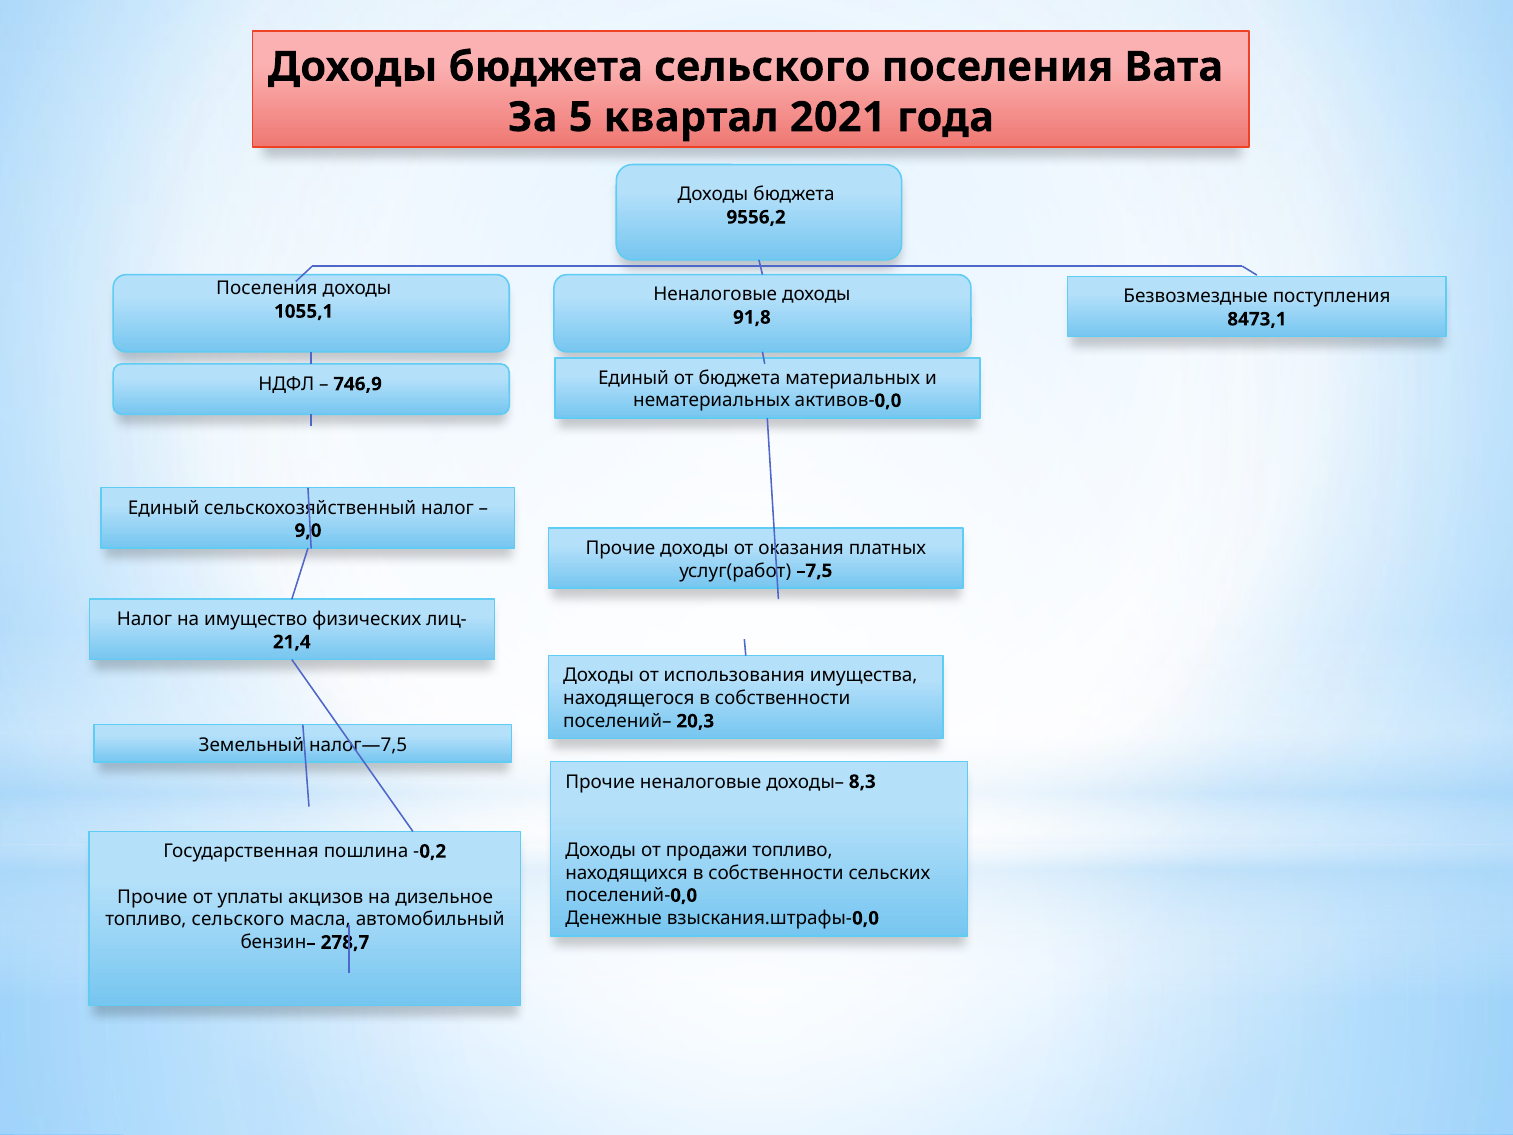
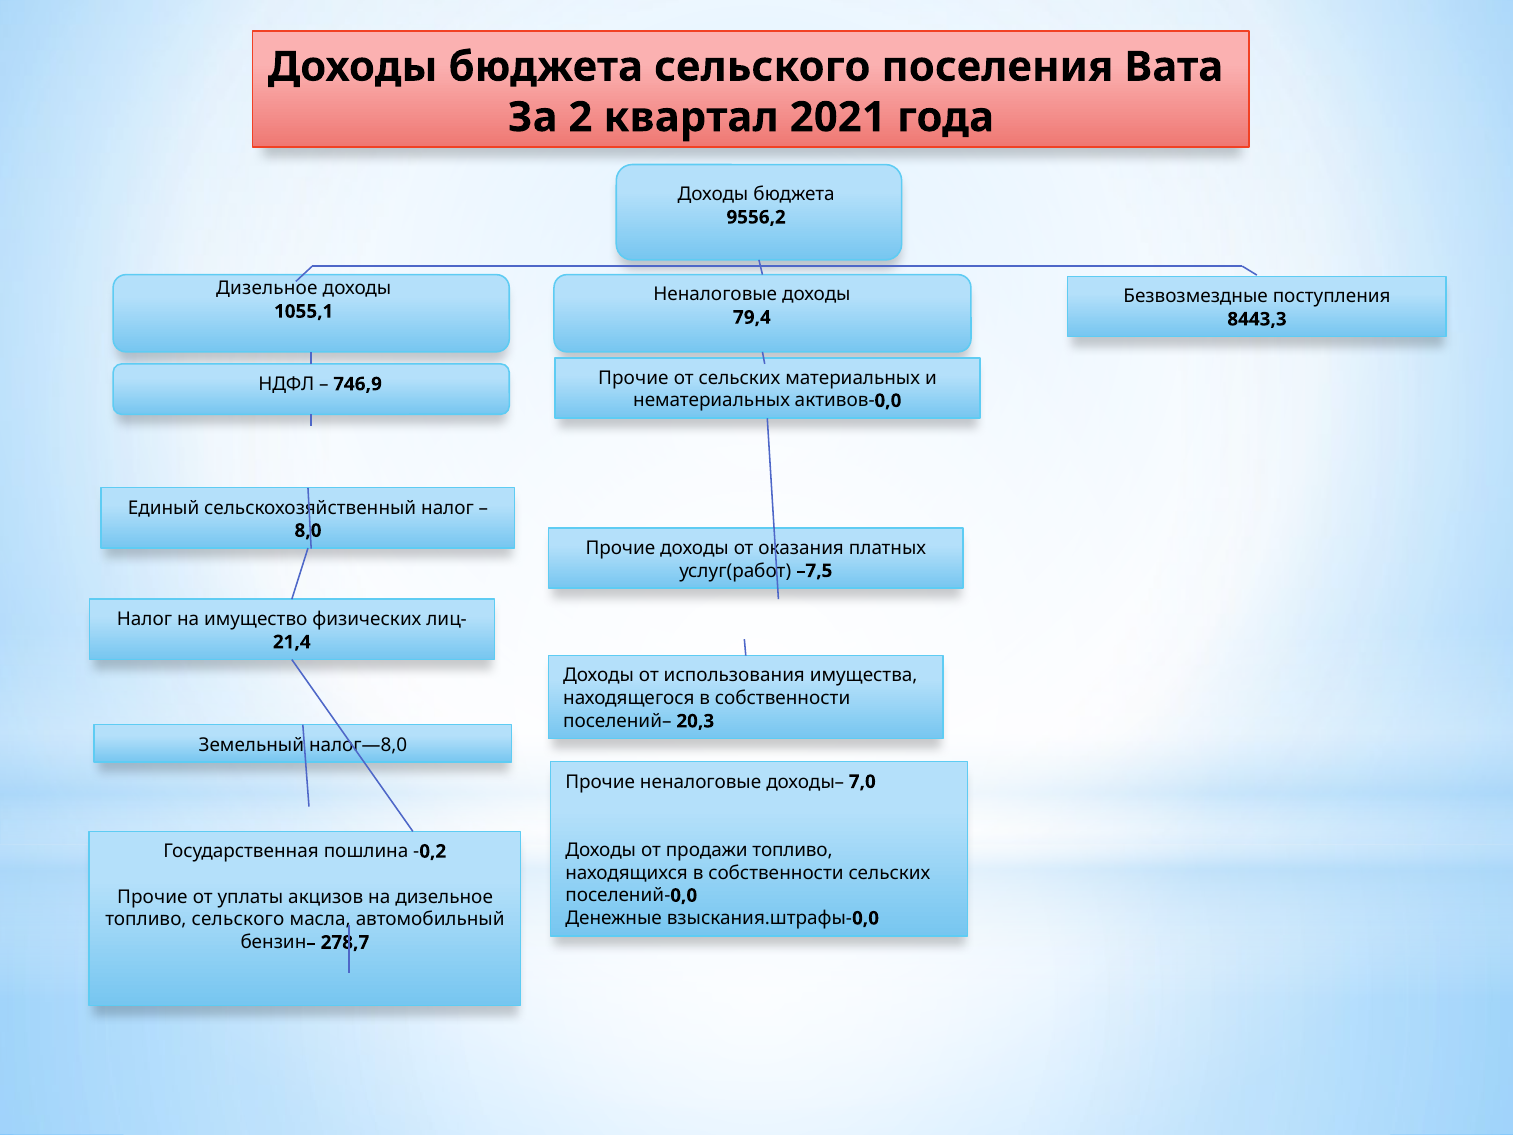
5: 5 -> 2 (580, 117)
Поселения: Поселения -> Дизельное (267, 289)
91,8: 91,8 -> 79,4 (752, 317)
8473,1: 8473,1 -> 8443,3 (1257, 319)
Единый: Единый -> Прочие (633, 378)
от бюджета: бюджета -> сельских (739, 378)
9,0: 9,0 -> 8,0 (308, 531)
налог—7,5: налог—7,5 -> налог—8,0 (358, 745)
8,3: 8,3 -> 7,0 (862, 782)
